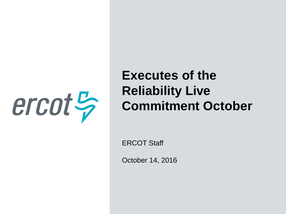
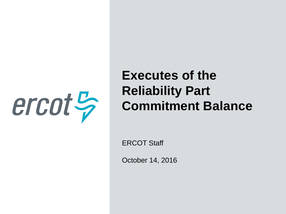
Live: Live -> Part (198, 91)
Commitment October: October -> Balance (228, 106)
